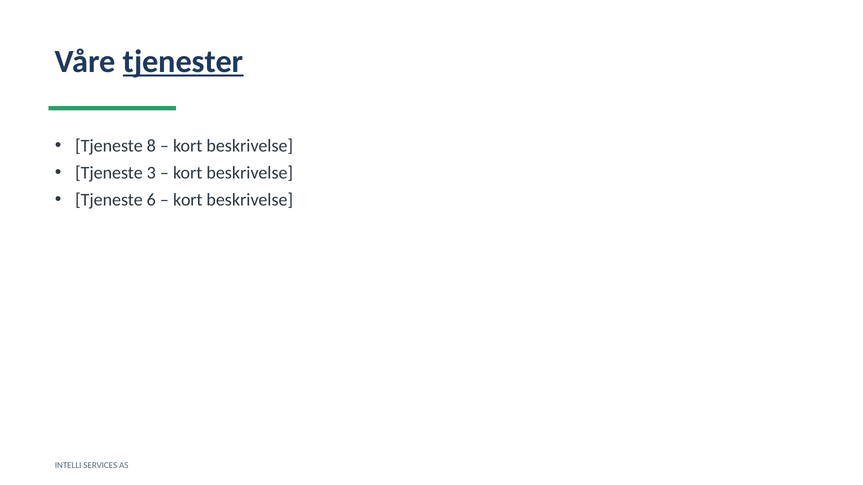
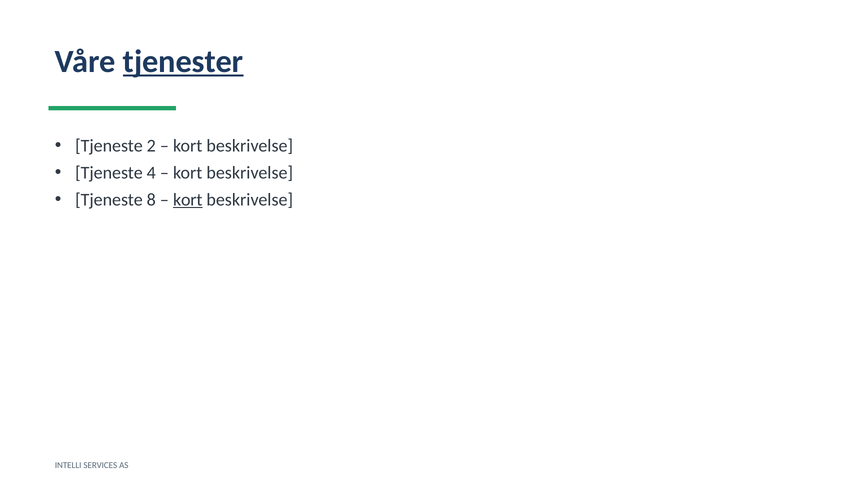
8: 8 -> 2 (151, 146)
3: 3 -> 4 (151, 173)
6: 6 -> 8 (151, 200)
kort underline: none -> present (188, 200)
